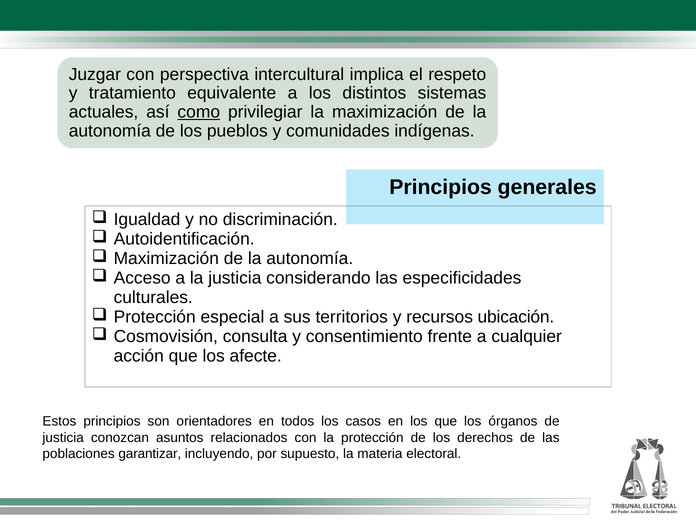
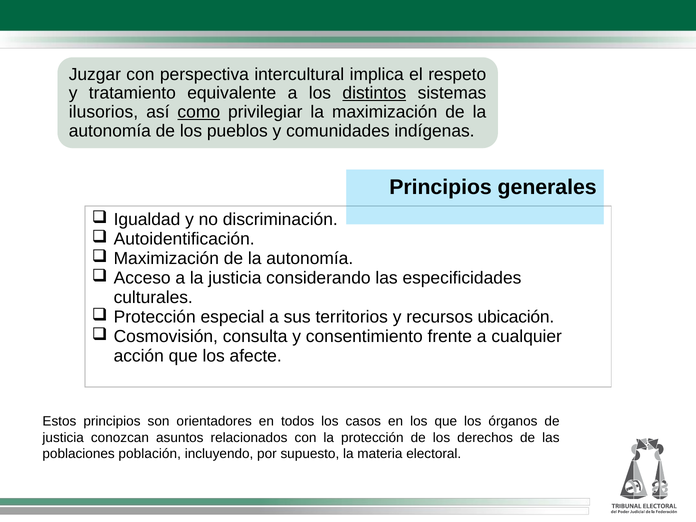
distintos underline: none -> present (374, 93)
actuales: actuales -> ilusorios (103, 112)
garantizar: garantizar -> población (150, 454)
